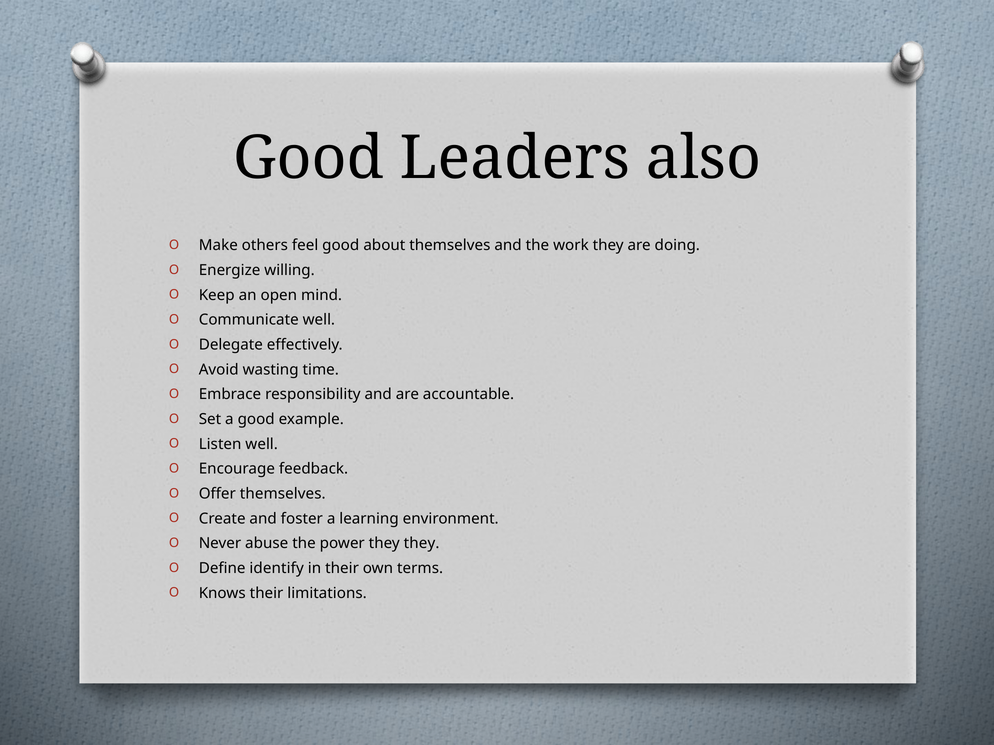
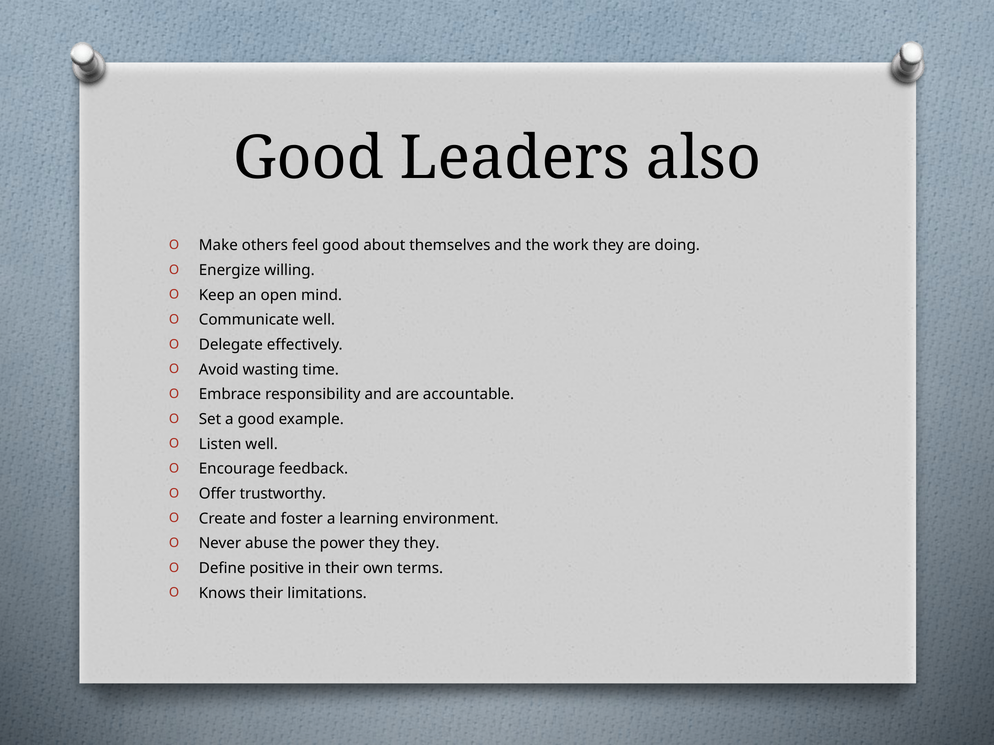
Offer themselves: themselves -> trustworthy (283, 494)
identify: identify -> positive (277, 569)
